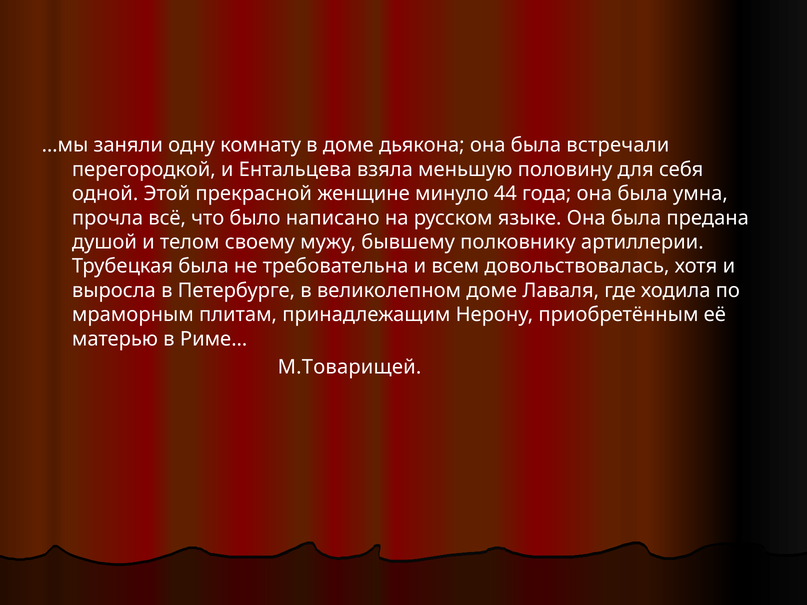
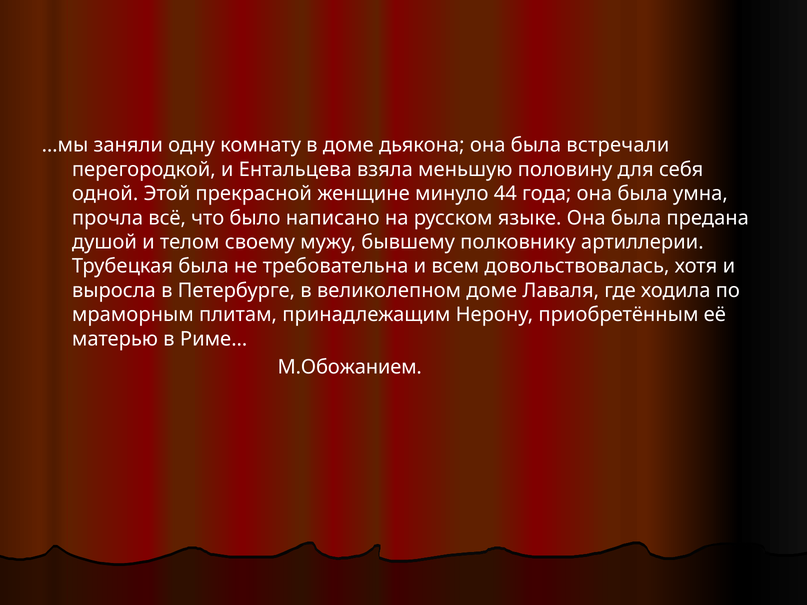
М.Товарищей: М.Товарищей -> М.Обожанием (350, 367)
